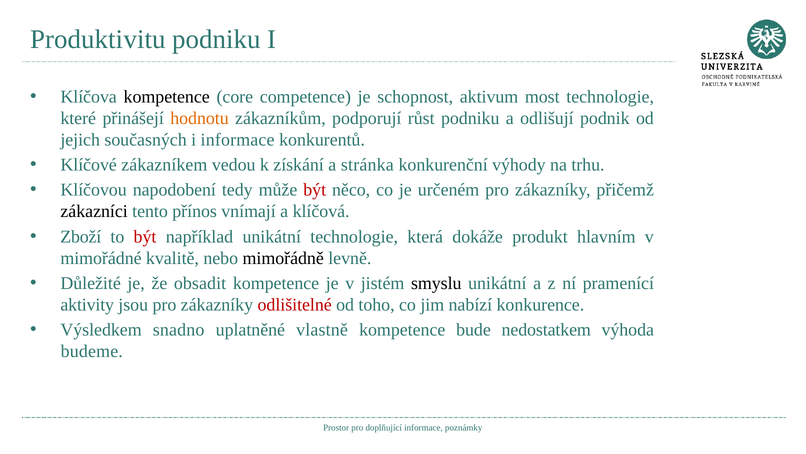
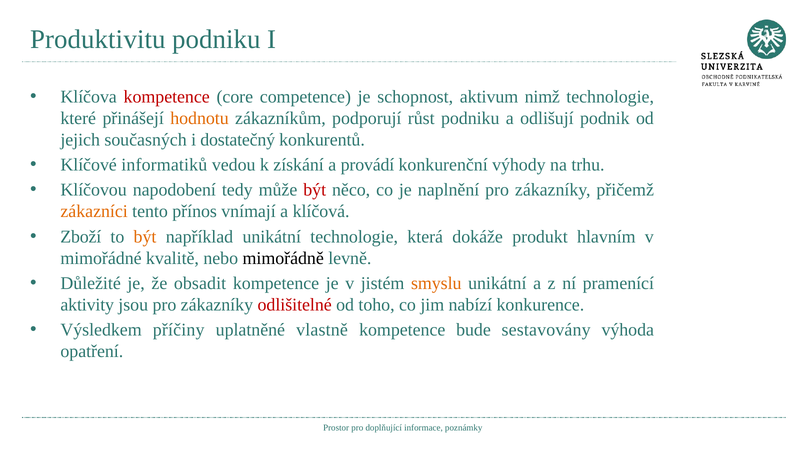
kompetence colour: black -> red (167, 97)
most: most -> nimž (542, 97)
i informace: informace -> dostatečný (238, 140)
zákazníkem: zákazníkem -> informatiků (164, 165)
stránka: stránka -> provádí (368, 165)
určeném: určeném -> naplnění (449, 190)
zákazníci colour: black -> orange (94, 211)
být colour: red -> orange (145, 236)
smyslu colour: black -> orange (436, 283)
snadno: snadno -> příčiny (179, 329)
nedostatkem: nedostatkem -> sestavovány (546, 329)
budeme: budeme -> opatření (92, 351)
